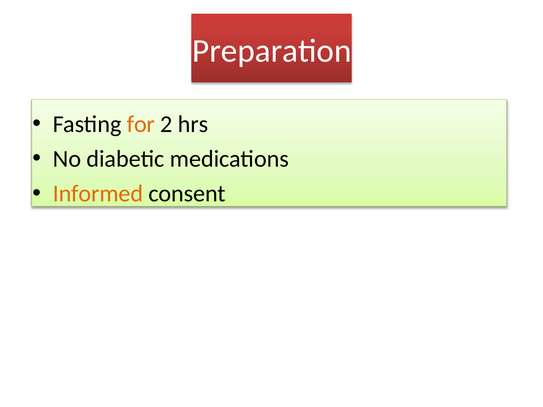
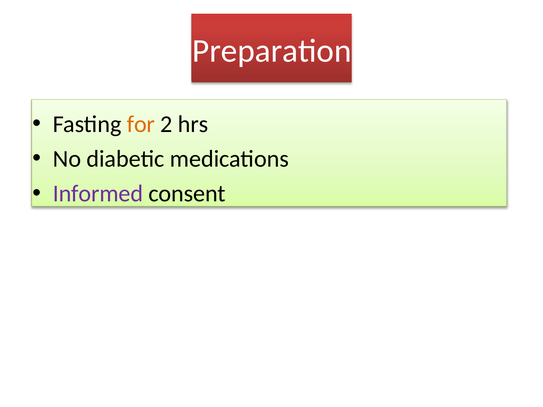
Informed colour: orange -> purple (98, 194)
